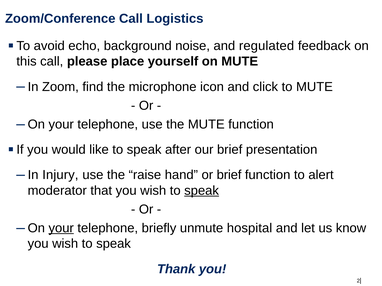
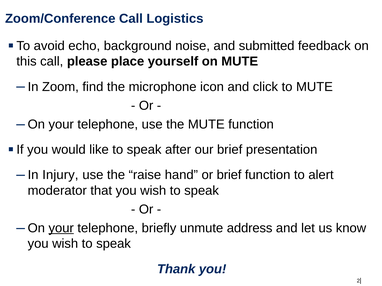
regulated: regulated -> submitted (267, 46)
speak underline: present -> none (202, 191)
hospital: hospital -> address (250, 229)
